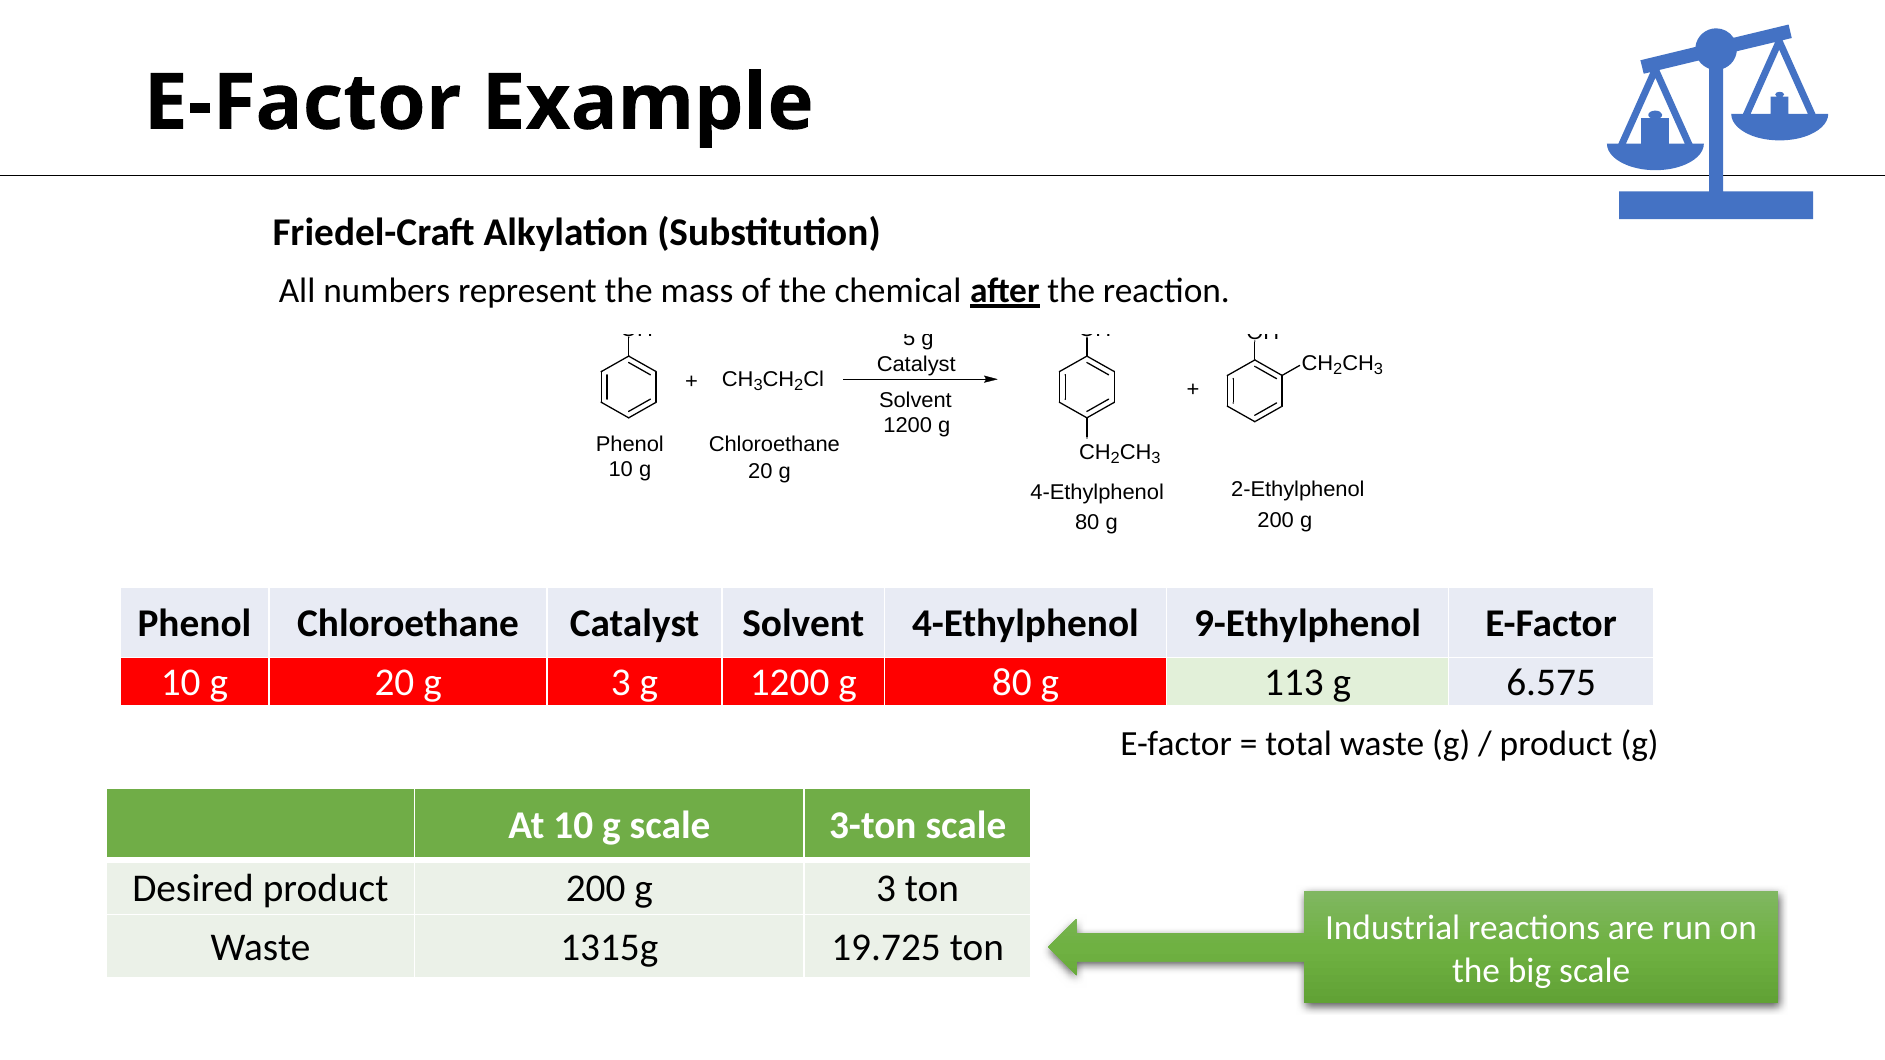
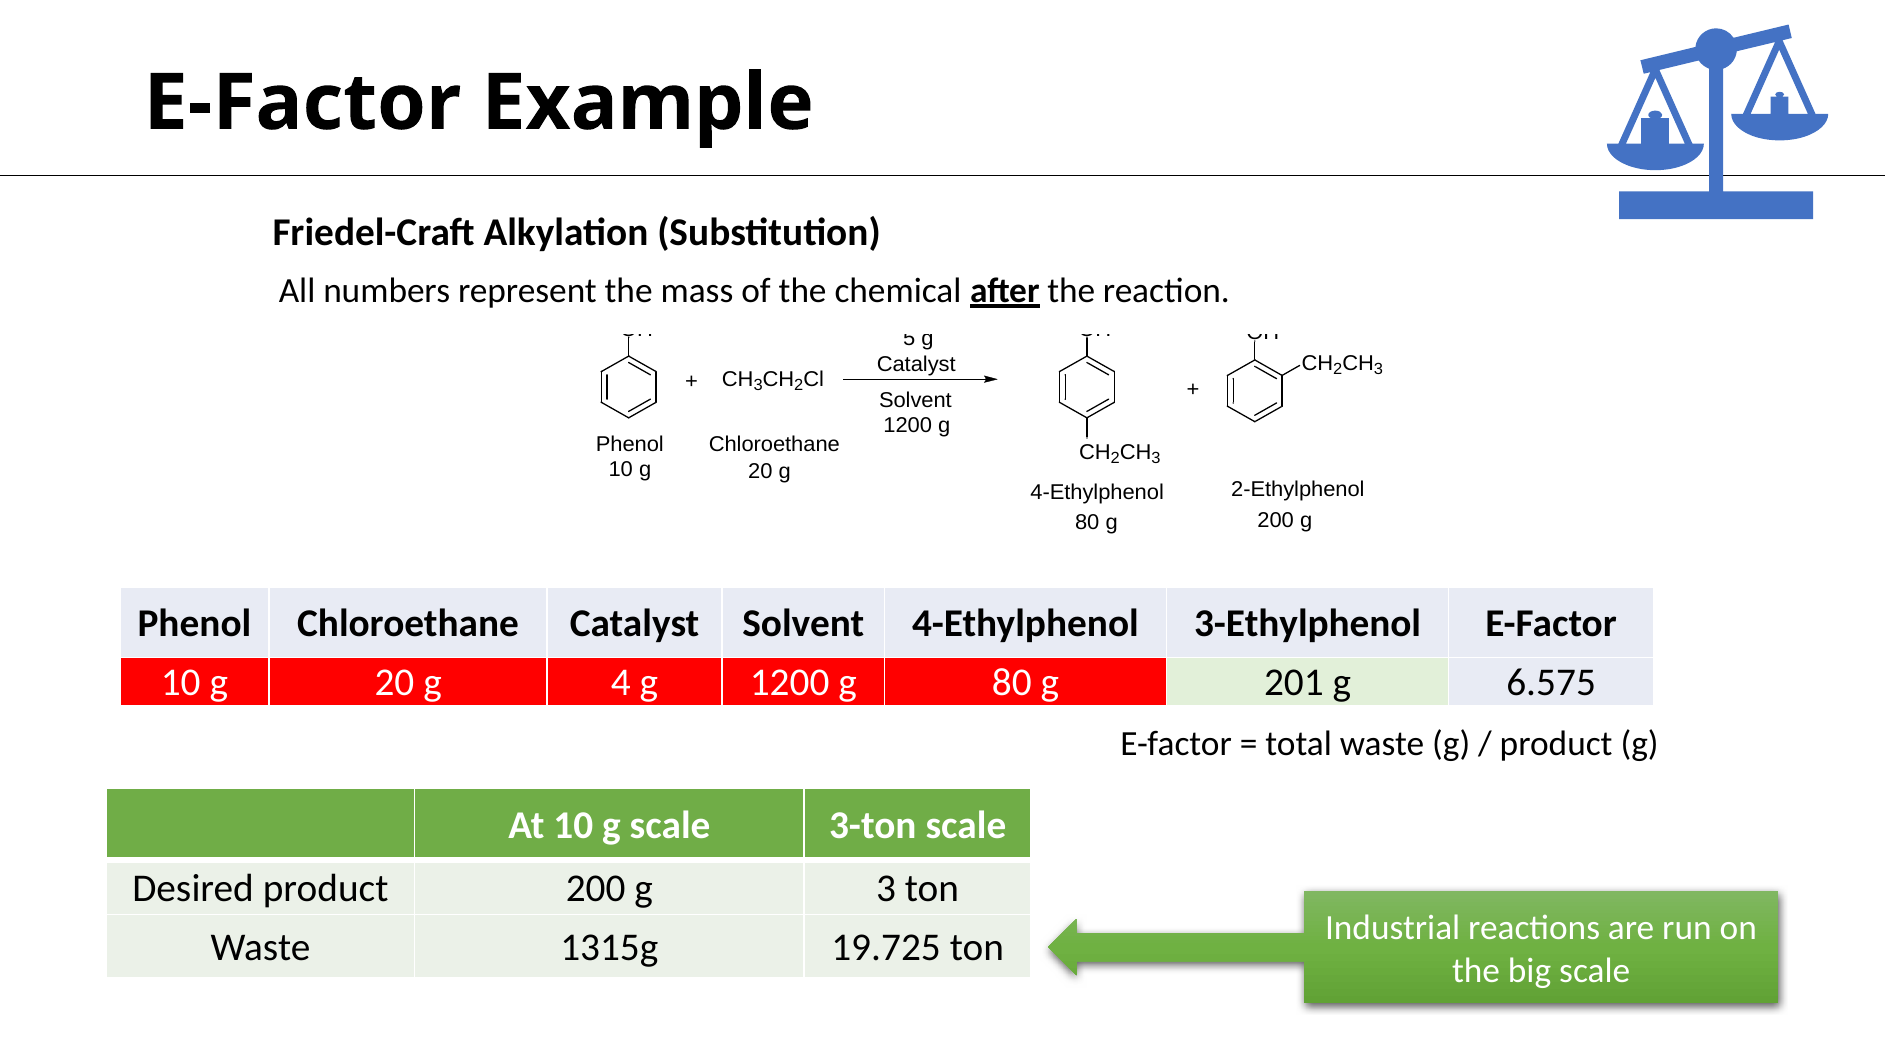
9-Ethylphenol: 9-Ethylphenol -> 3-Ethylphenol (1308, 624)
20 g 3: 3 -> 4 (621, 683)
113: 113 -> 201 (1294, 683)
